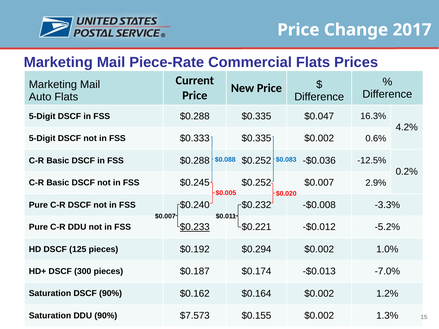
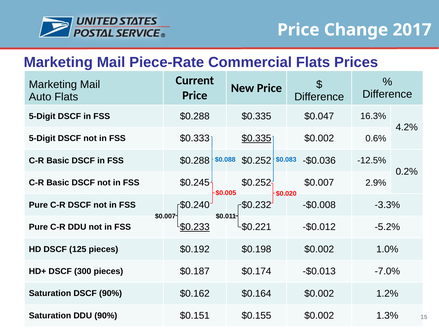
$0.335 underline: none -> present (256, 139)
$0.294: $0.294 -> $0.198 (256, 249)
$7.573: $7.573 -> $0.151 (195, 316)
